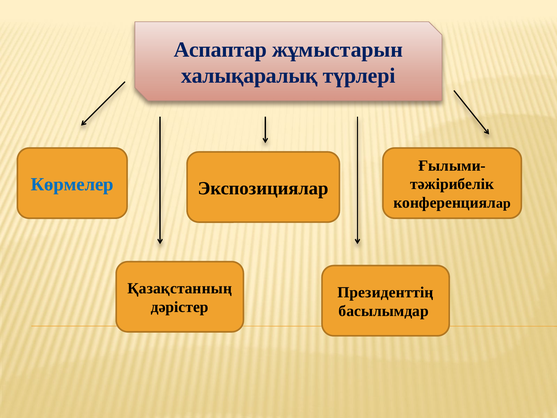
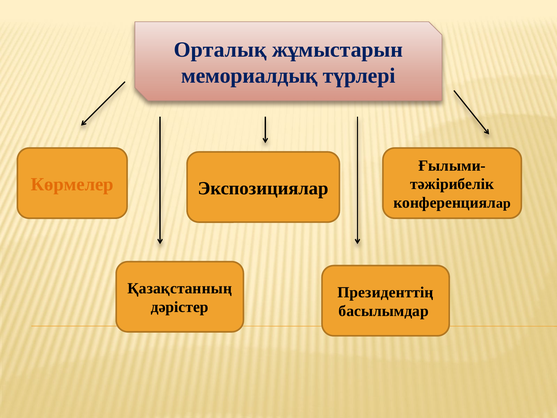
Аспаптар: Аспаптар -> Орталық (220, 50)
халықаралық: халықаралық -> мемориалдық (249, 76)
Көрмелер colour: blue -> orange (72, 184)
